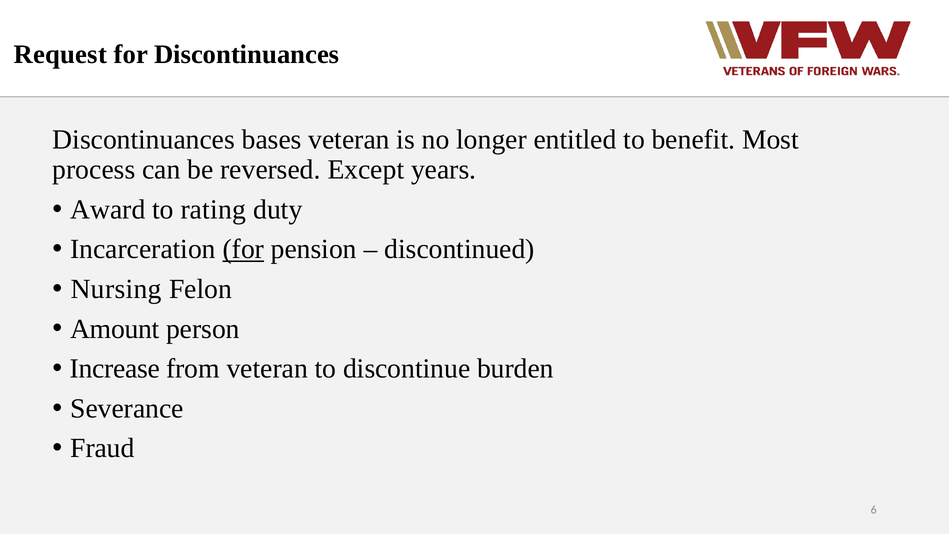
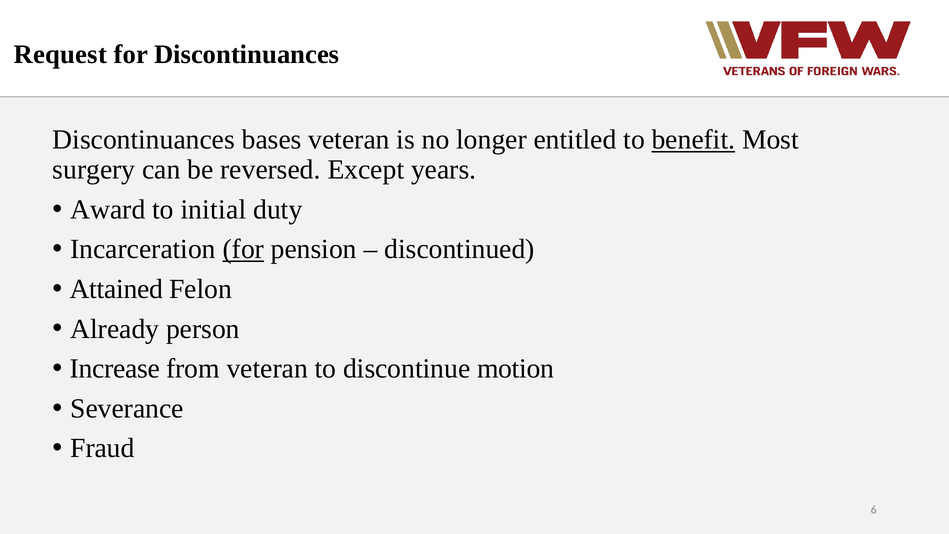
benefit underline: none -> present (693, 140)
process: process -> surgery (94, 170)
rating: rating -> initial (213, 209)
Nursing: Nursing -> Attained (116, 289)
Amount: Amount -> Already (115, 329)
burden: burden -> motion (516, 369)
